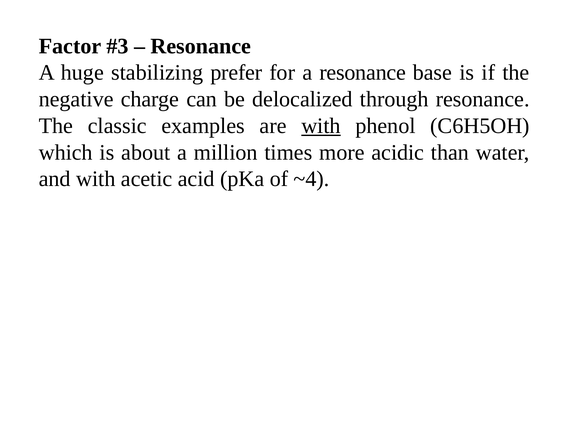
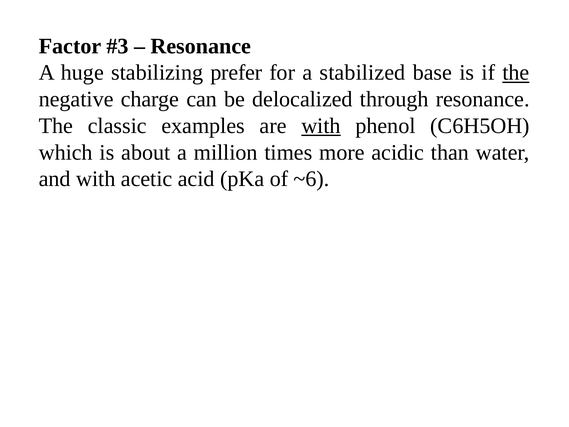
a resonance: resonance -> stabilized (362, 73)
the underline: none -> present (516, 73)
~4: ~4 -> ~6 (312, 179)
